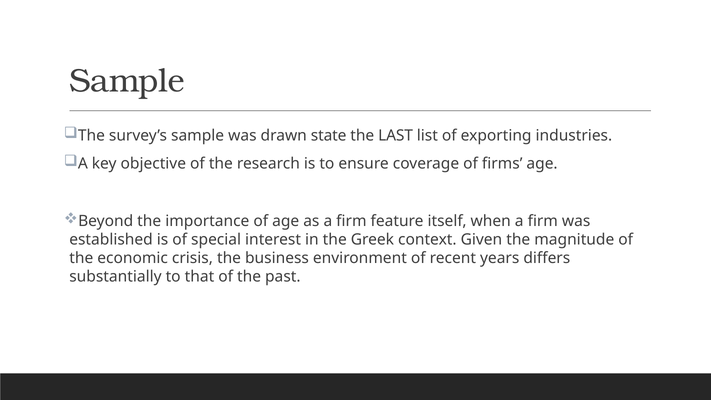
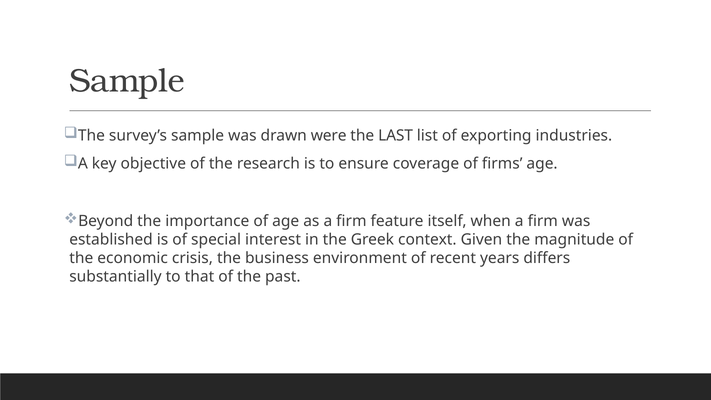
state: state -> were (329, 136)
